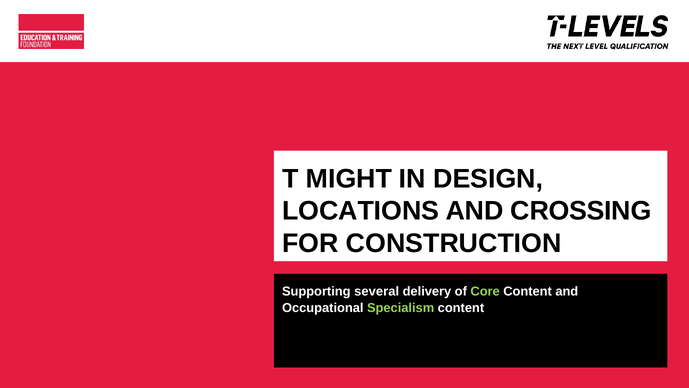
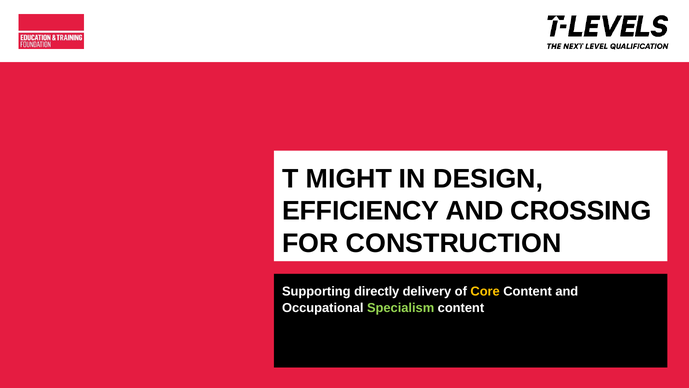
LOCATIONS: LOCATIONS -> EFFICIENCY (361, 211)
several: several -> directly (377, 291)
Core colour: light green -> yellow (485, 291)
